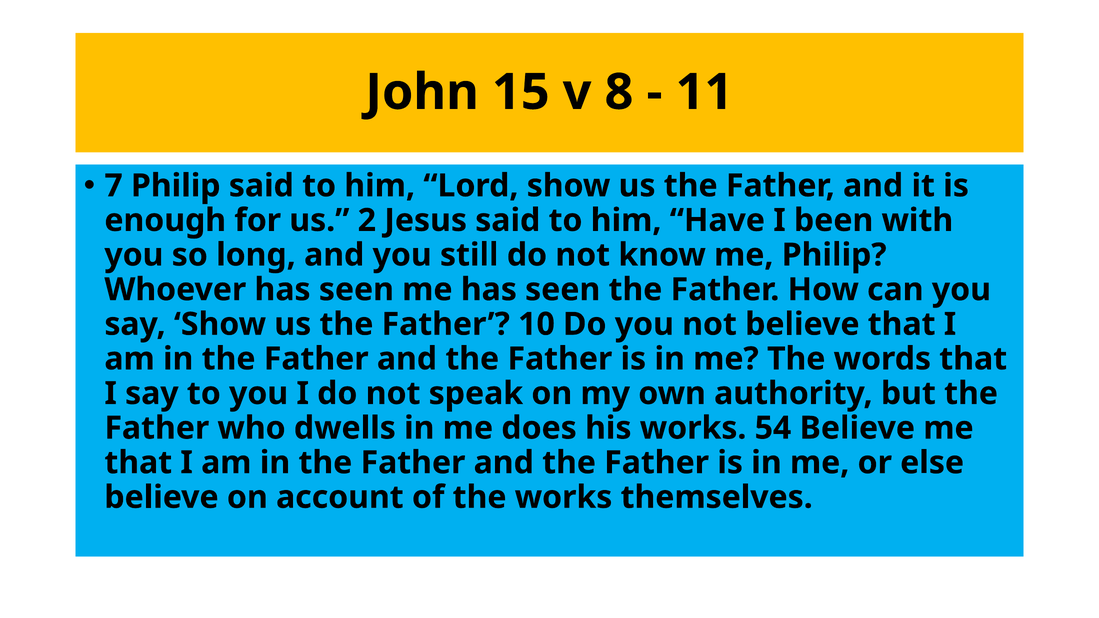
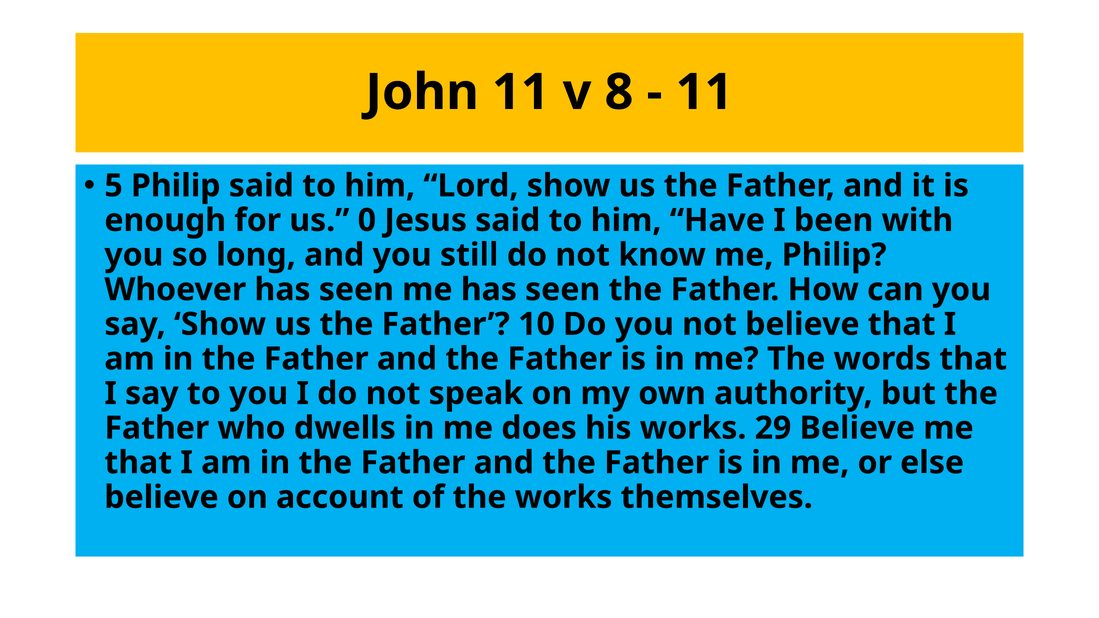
John 15: 15 -> 11 (521, 92)
7: 7 -> 5 (114, 186)
2: 2 -> 0 (367, 220)
54: 54 -> 29 (773, 428)
